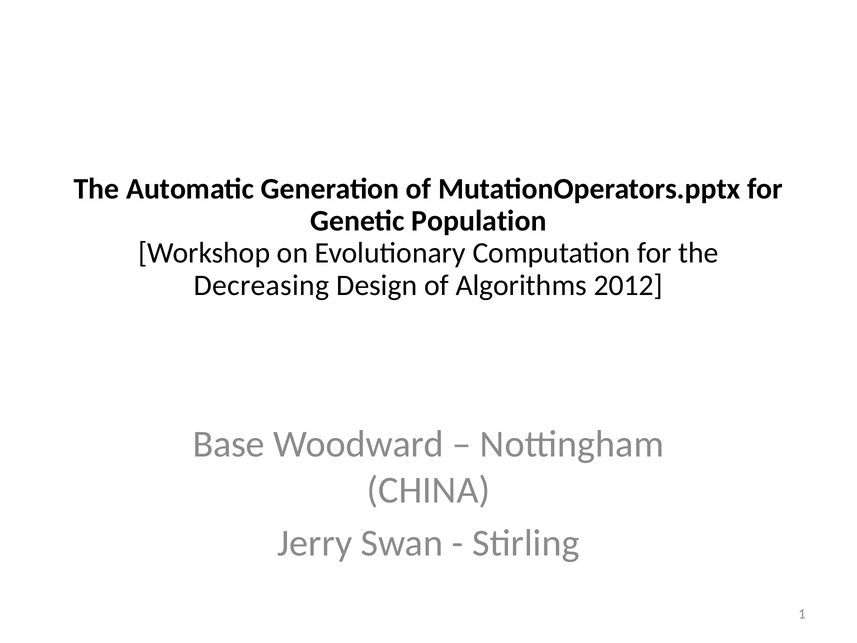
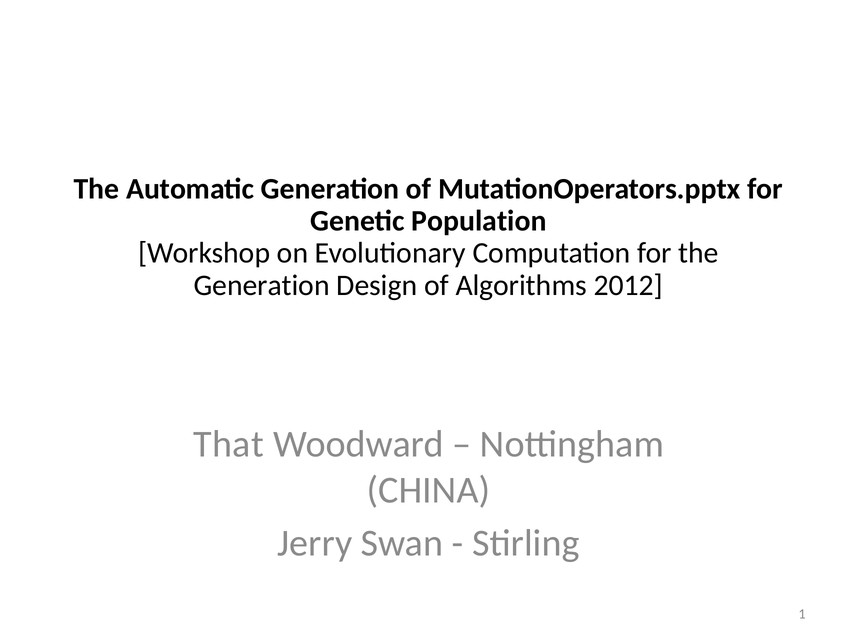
Decreasing: Decreasing -> Generation (262, 285)
Base: Base -> That (228, 444)
